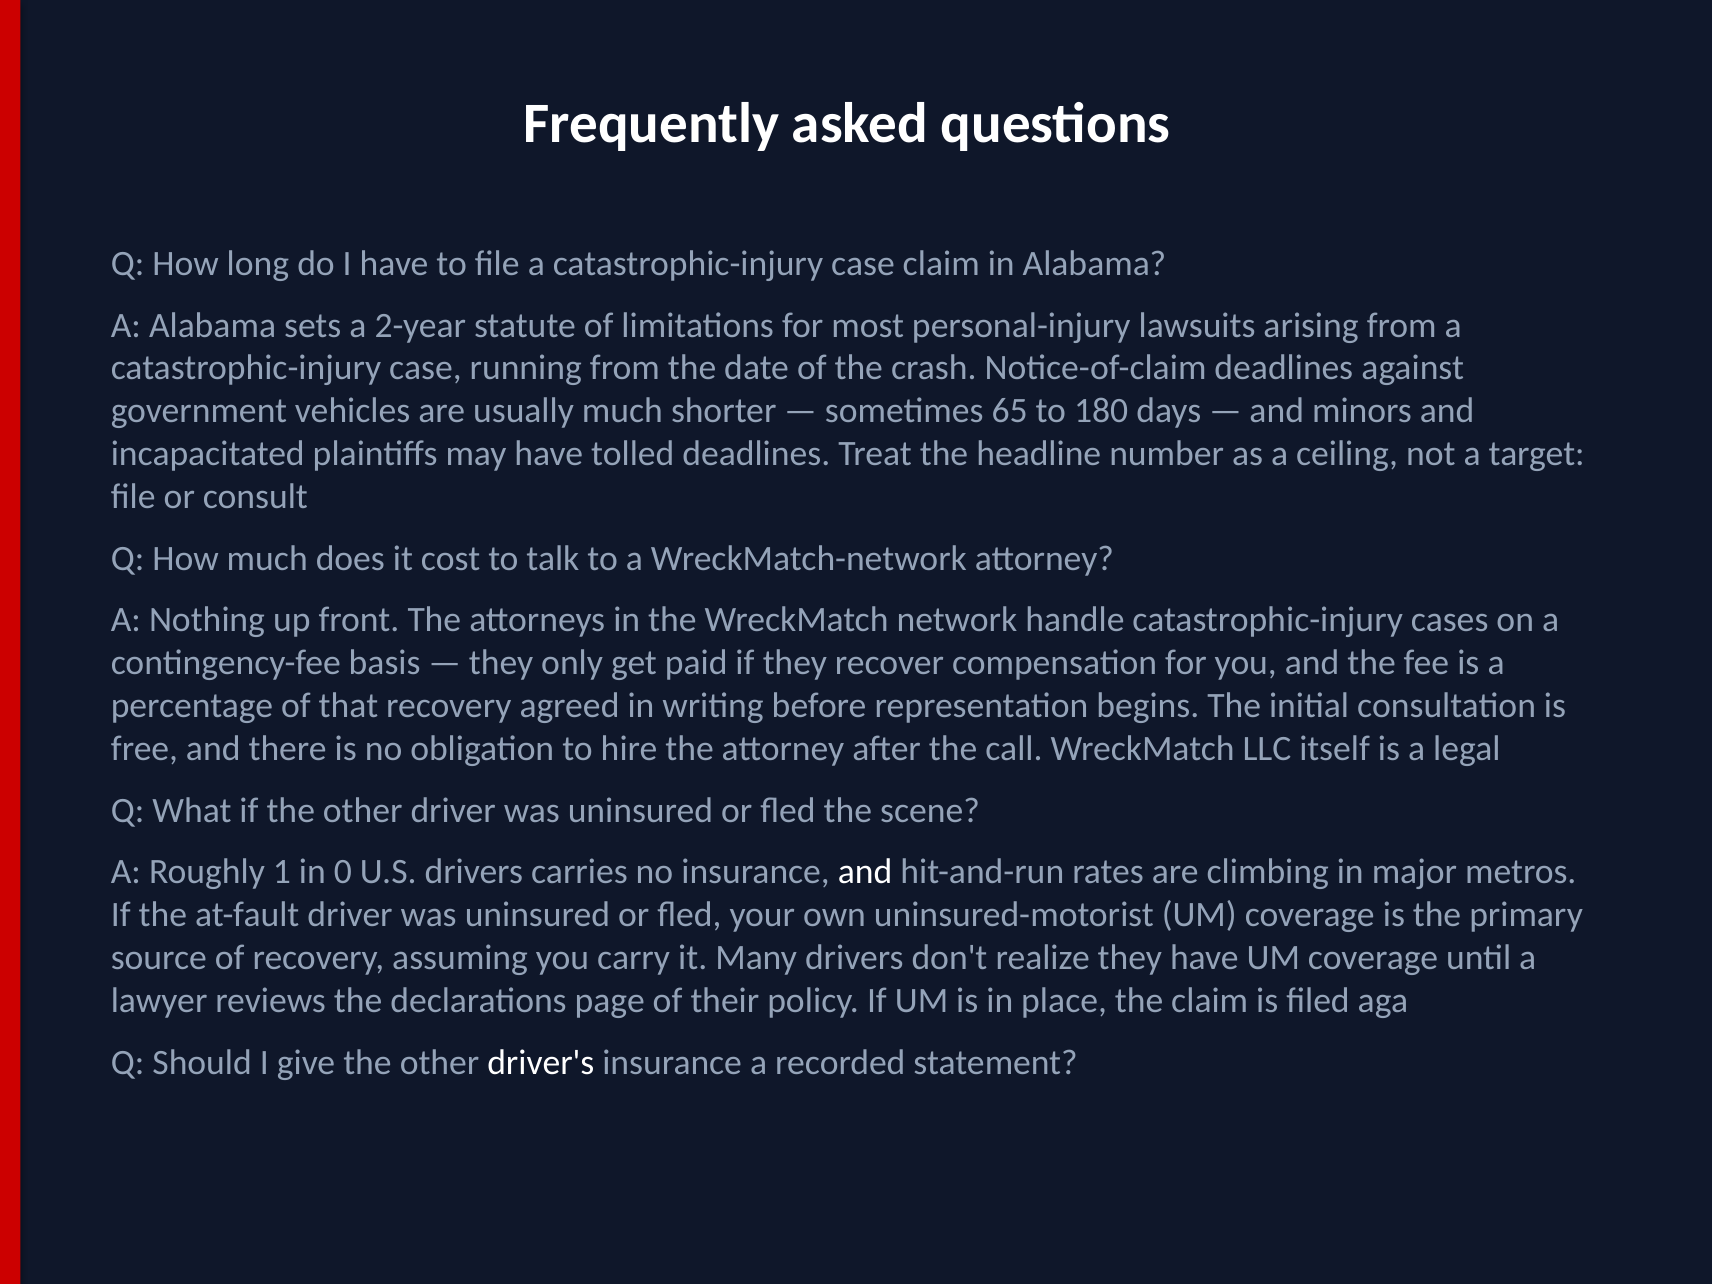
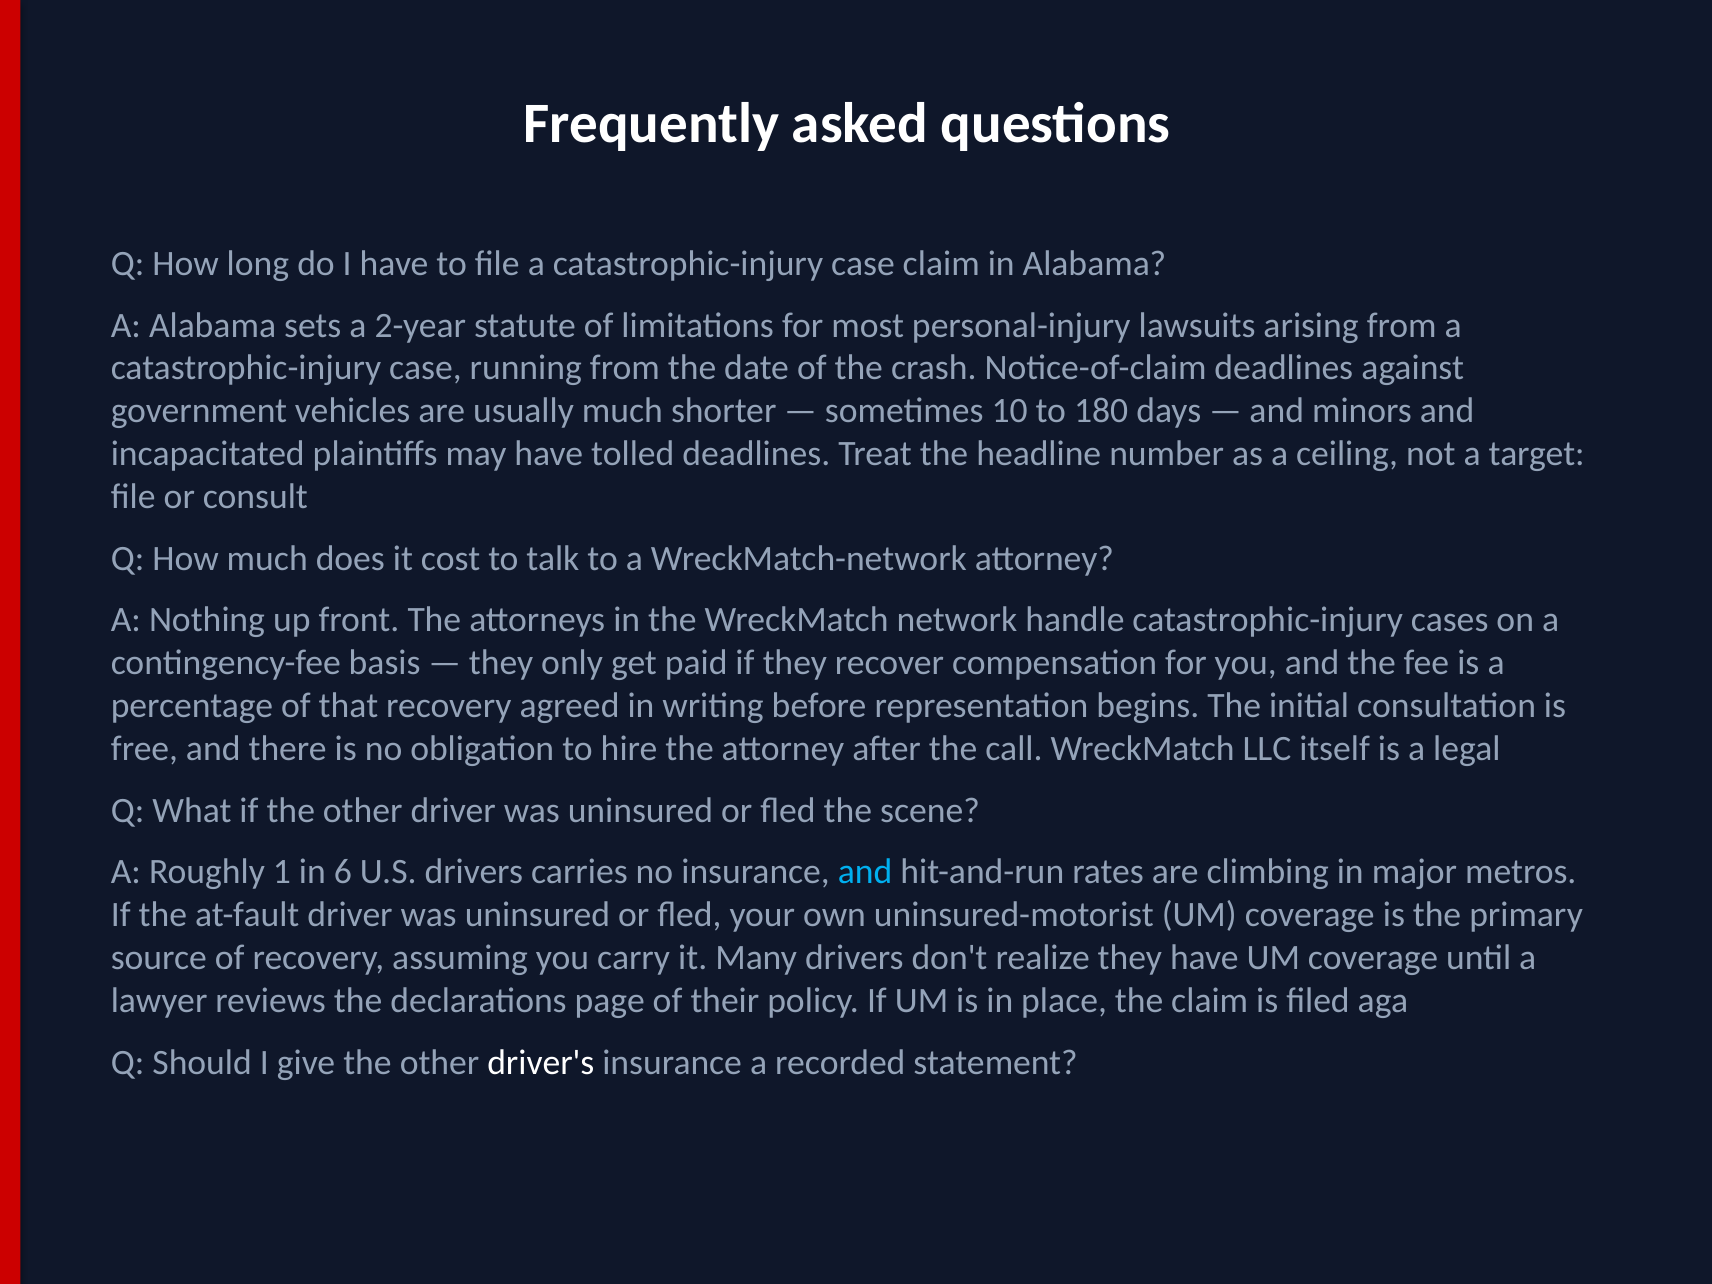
65: 65 -> 10 (1010, 411)
0: 0 -> 6 (343, 872)
and colour: white -> light blue (865, 872)
